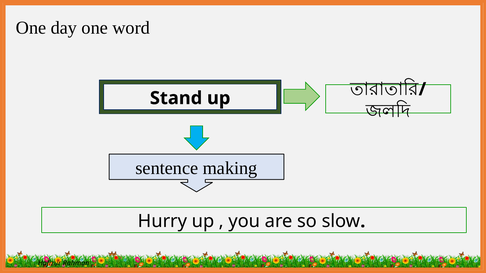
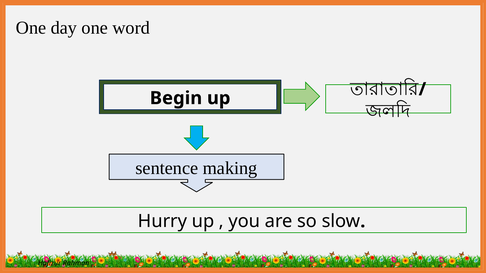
Stand: Stand -> Begin (176, 98)
